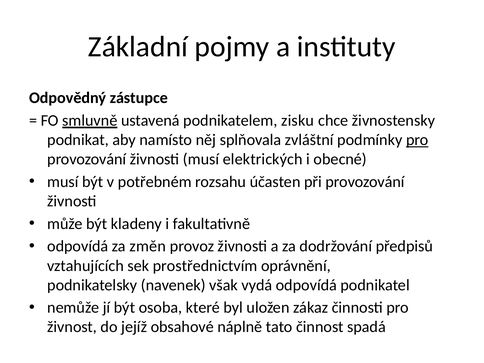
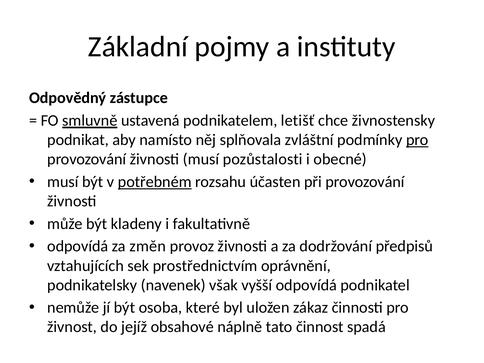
zisku: zisku -> letišť (298, 121)
elektrických: elektrických -> pozůstalosti (263, 159)
potřebném underline: none -> present (155, 182)
vydá: vydá -> vyšší (257, 285)
